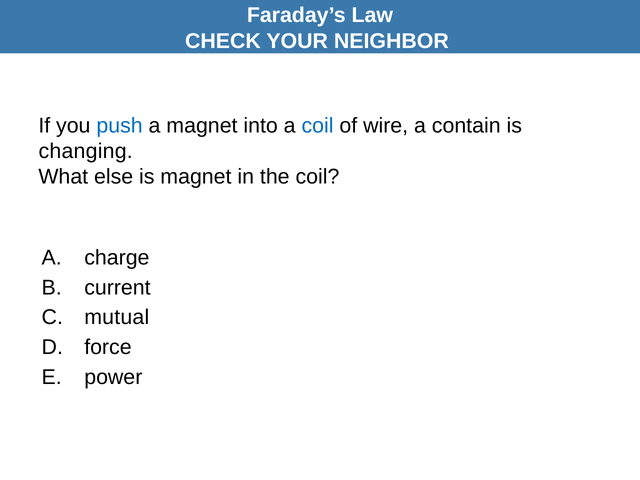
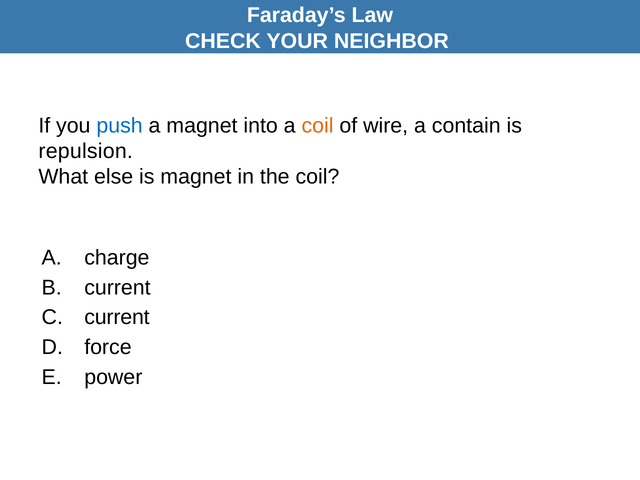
coil colour: blue -> orange (318, 126)
changing: changing -> repulsion (86, 151)
mutual: mutual -> current (117, 317)
